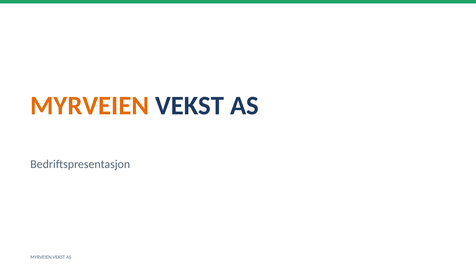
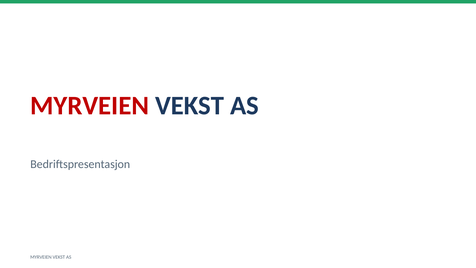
MYRVEIEN colour: orange -> red (90, 106)
